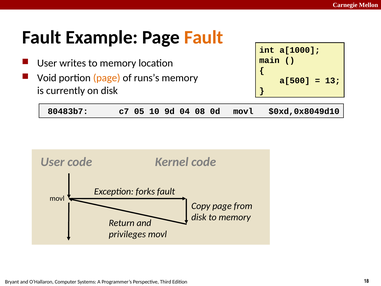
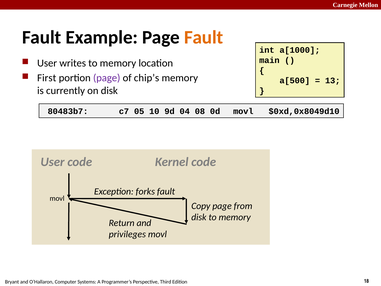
Void: Void -> First (47, 78)
page colour: orange -> purple (107, 78)
runs’s: runs’s -> chip’s (147, 78)
